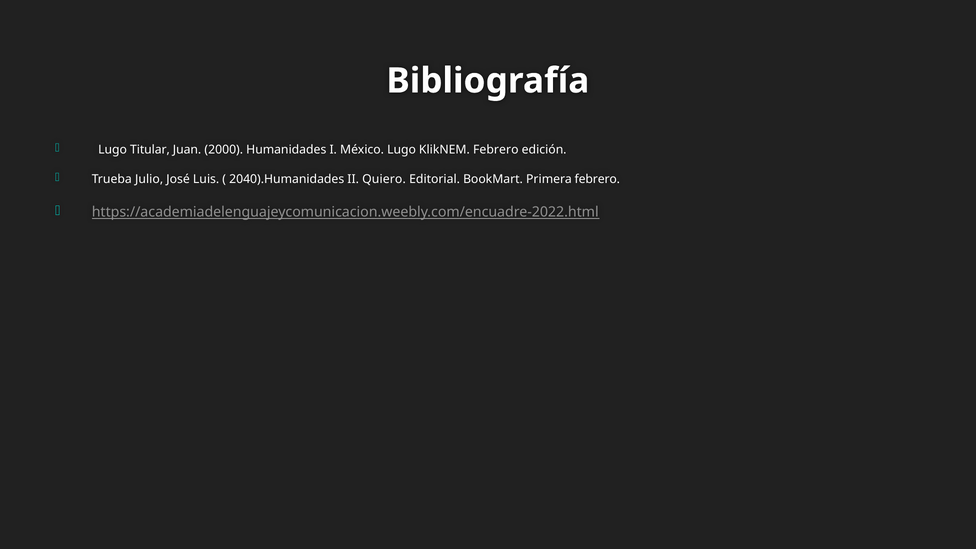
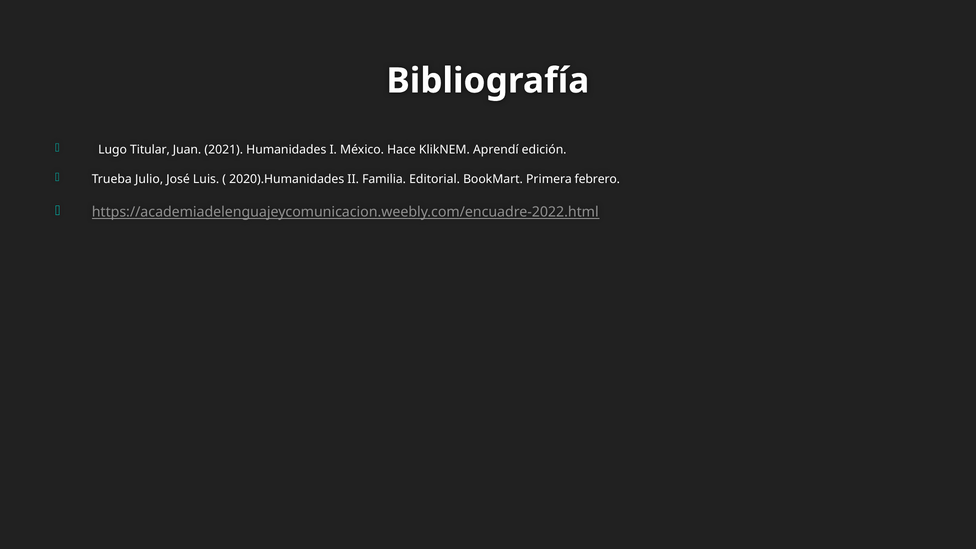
2000: 2000 -> 2021 (224, 150)
México Lugo: Lugo -> Hace (402, 150)
KlikNEM Febrero: Febrero -> Aprendí (496, 150)
2040).Humanidades: 2040).Humanidades -> 2020).Humanidades (287, 179)
Quiero: Quiero -> Familia (384, 179)
